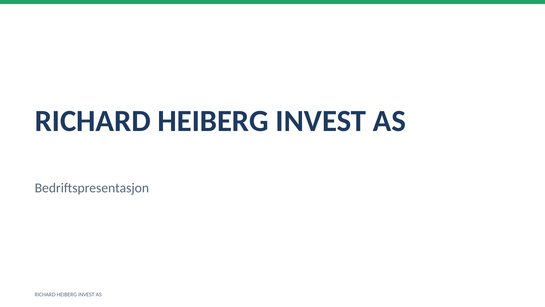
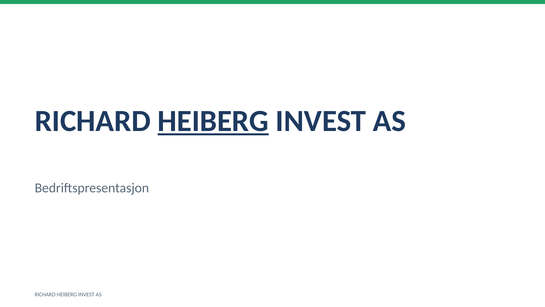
HEIBERG underline: none -> present (213, 121)
